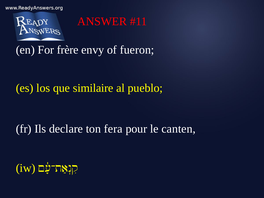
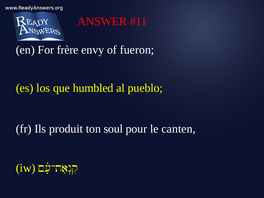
similaire: similaire -> humbled (93, 88)
declare: declare -> produit (66, 129)
fera: fera -> soul (113, 129)
